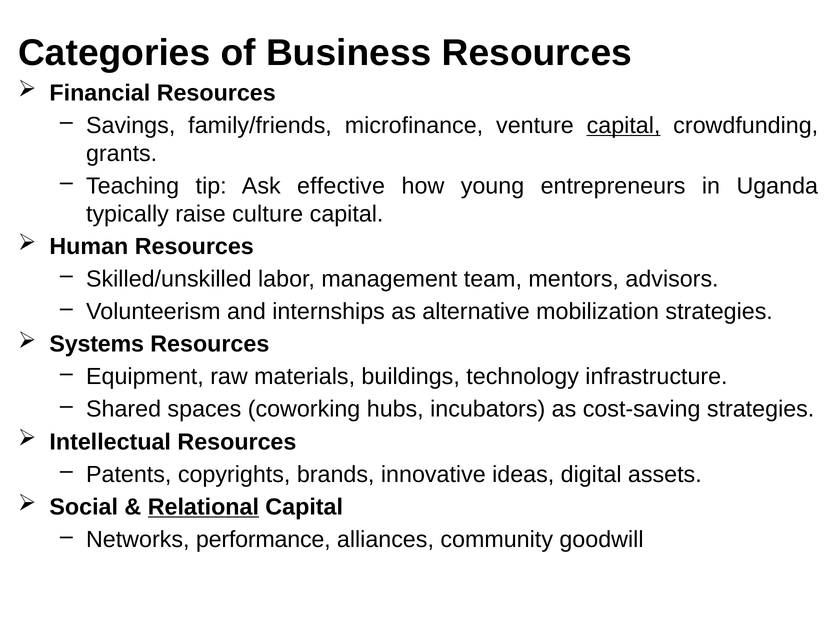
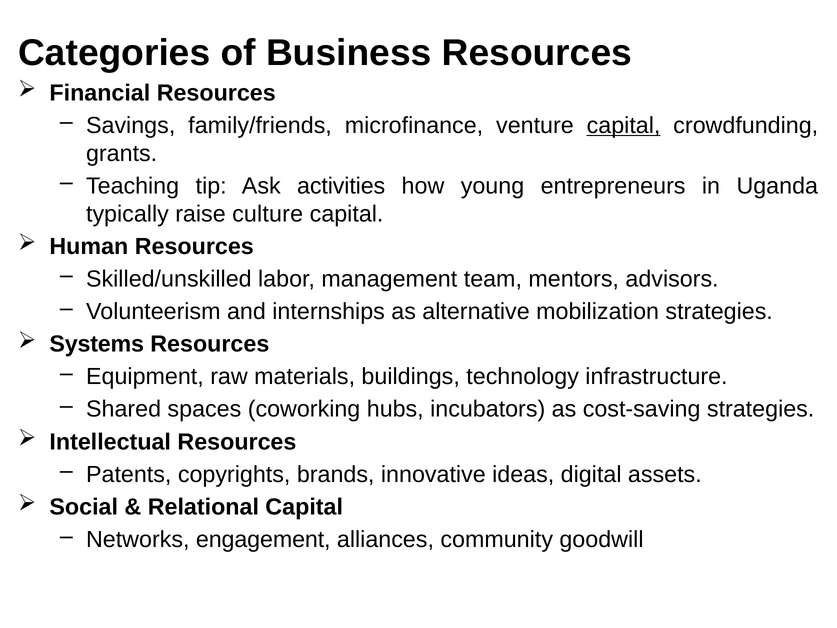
effective: effective -> activities (341, 186)
Relational underline: present -> none (203, 507)
performance: performance -> engagement (263, 539)
